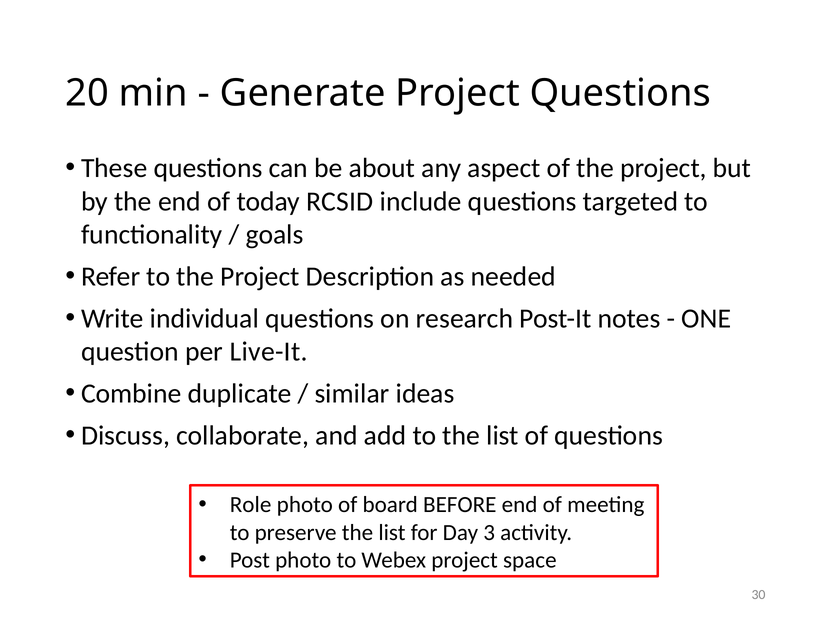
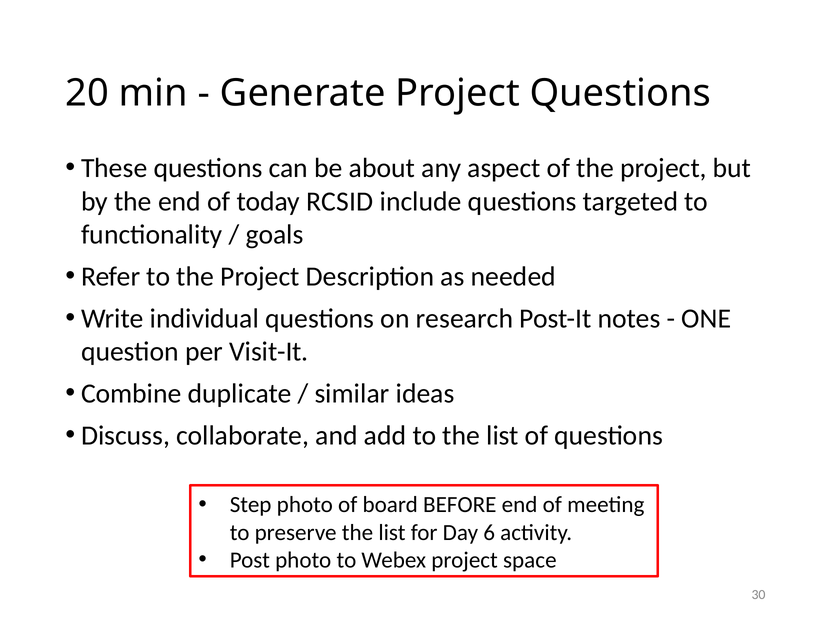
Live-It: Live-It -> Visit-It (269, 352)
Role: Role -> Step (251, 505)
3: 3 -> 6 (489, 533)
